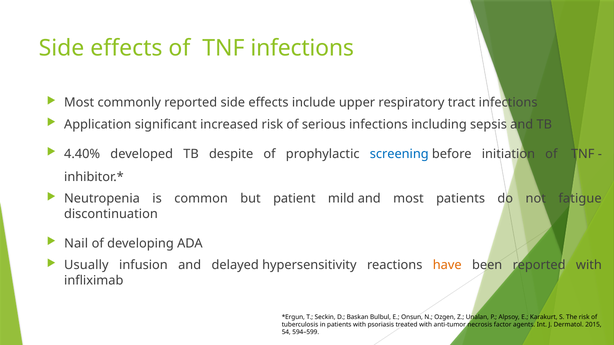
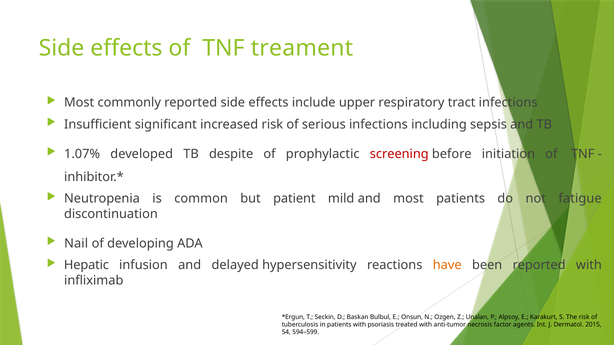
TNF infections: infections -> treament (302, 48)
Application: Application -> Insufficient (98, 125)
4.40%: 4.40% -> 1.07% (82, 154)
screening colour: blue -> red (399, 154)
Usually: Usually -> Hepatic (86, 265)
